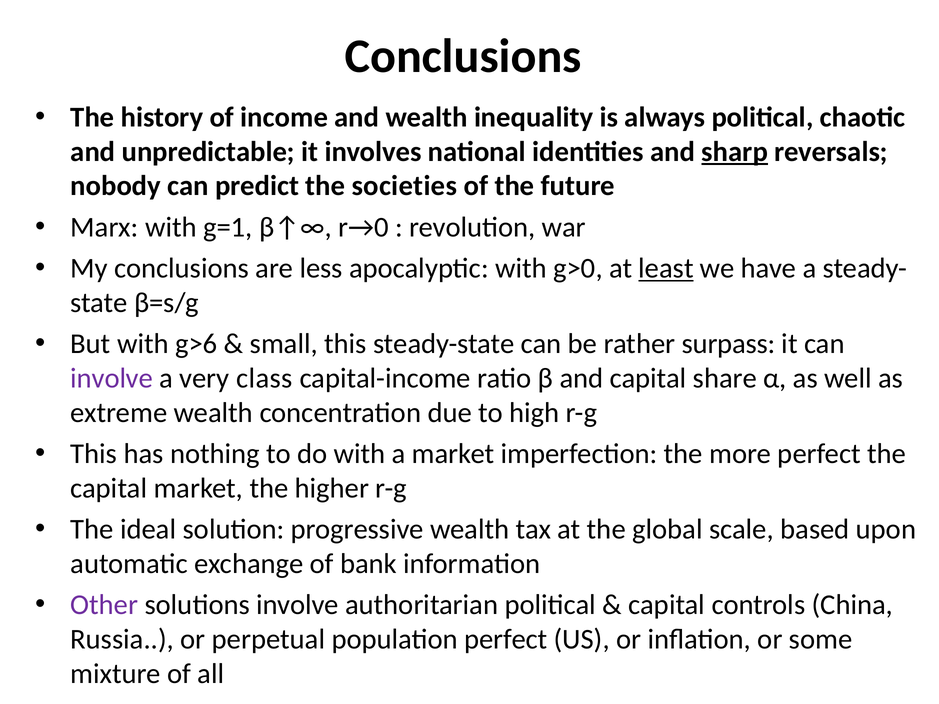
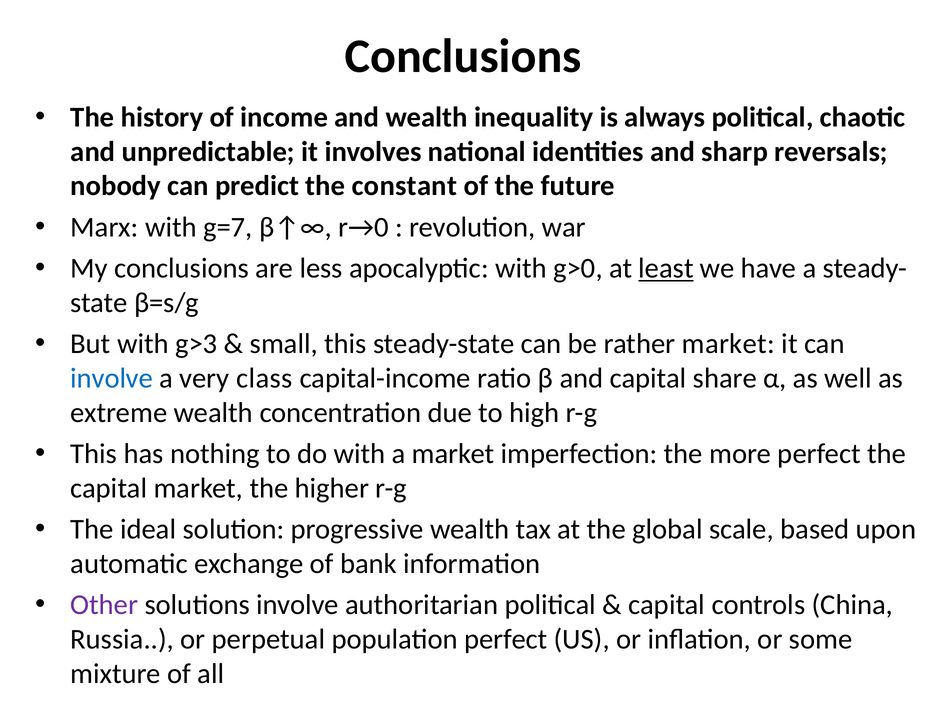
sharp underline: present -> none (735, 152)
societies: societies -> constant (404, 186)
g=1: g=1 -> g=7 (228, 227)
g>6: g>6 -> g>3 (196, 344)
rather surpass: surpass -> market (728, 344)
involve colour: purple -> blue (112, 378)
